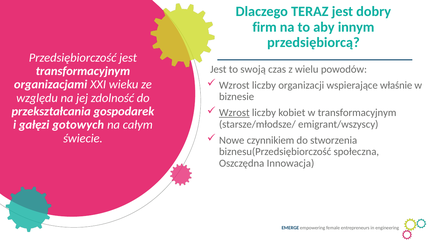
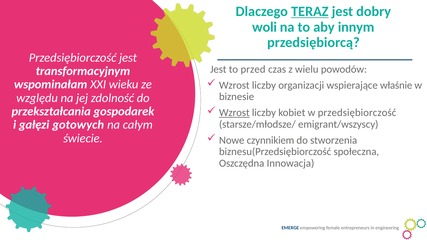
TERAZ underline: none -> present (310, 12)
firm: firm -> woli (265, 27)
swoją: swoją -> przed (253, 69)
organizacjami: organizacjami -> wspominałam (51, 85)
w transformacyjnym: transformacyjnym -> przedsiębiorczość (357, 113)
